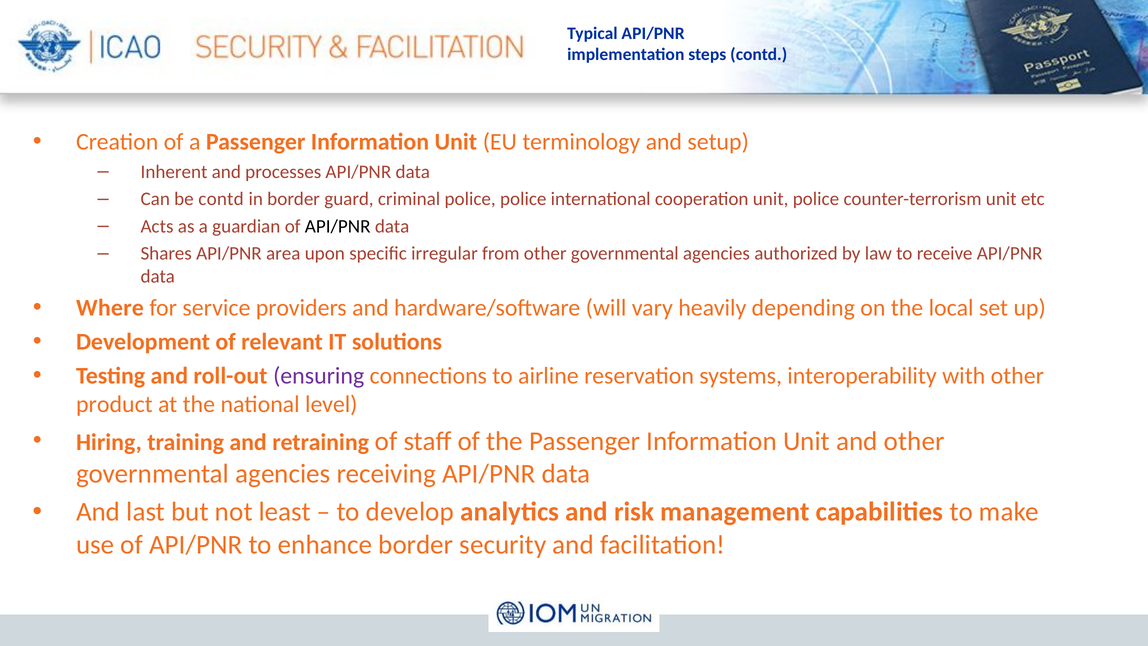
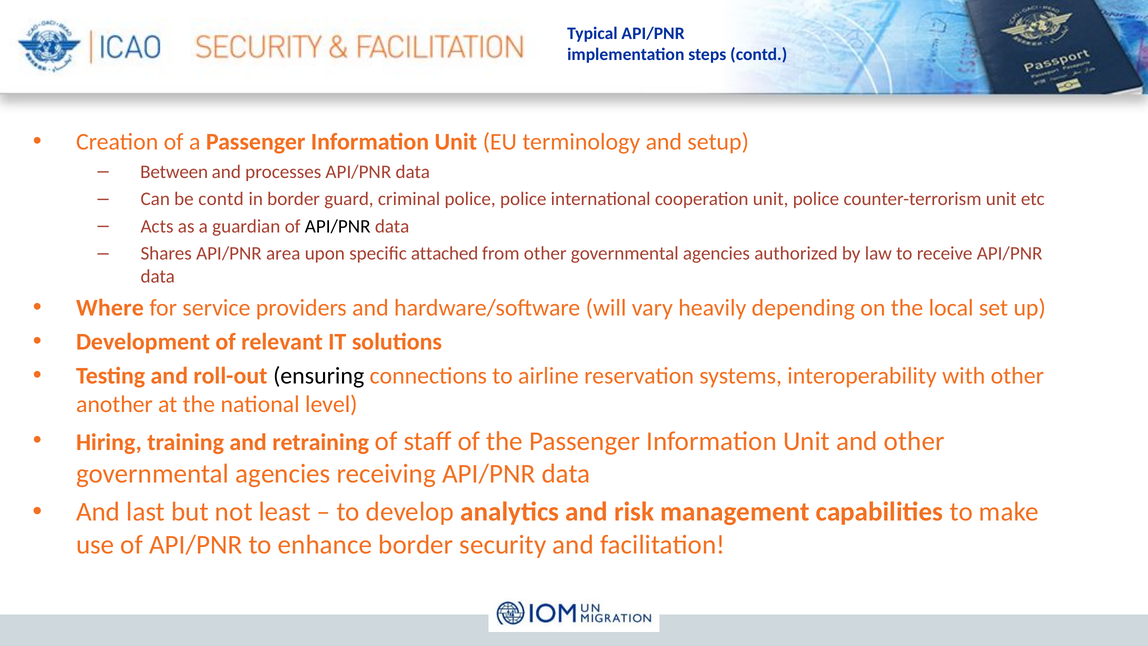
Inherent: Inherent -> Between (174, 172)
irregular: irregular -> attached (445, 253)
ensuring colour: purple -> black (319, 376)
product: product -> another (114, 404)
